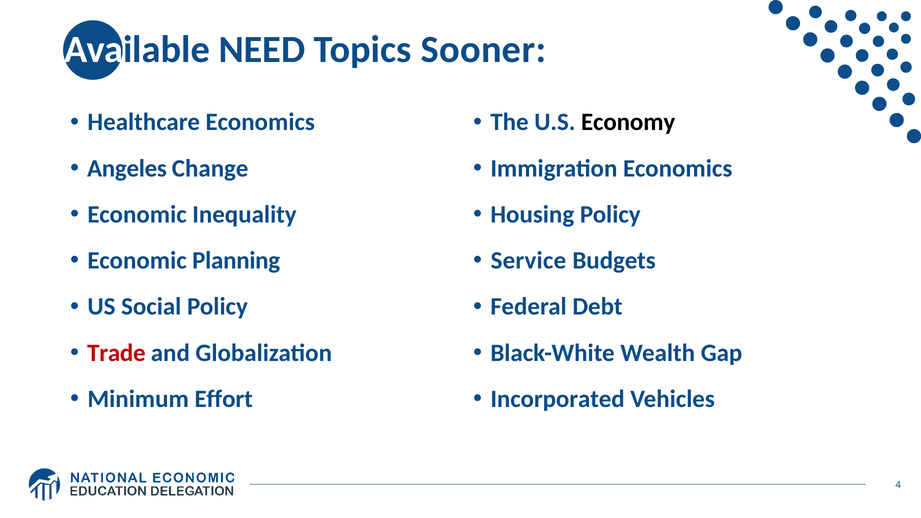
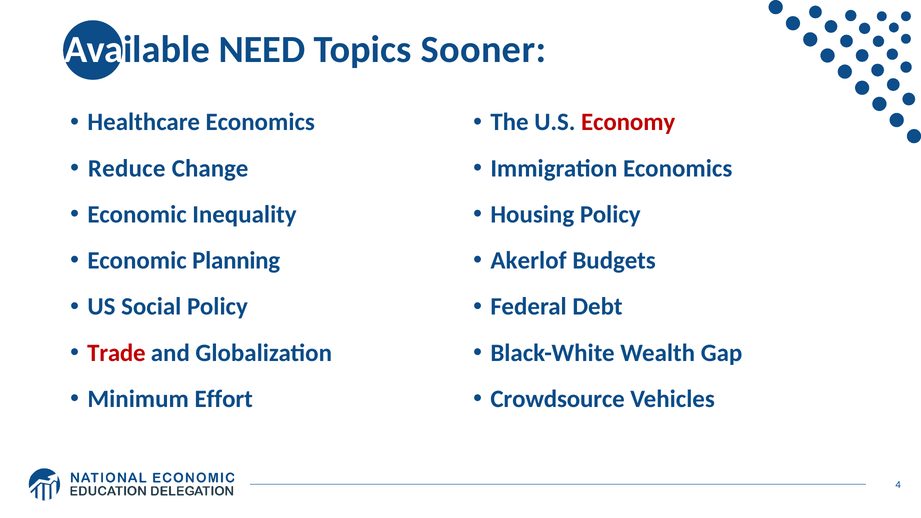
Economy colour: black -> red (628, 122)
Angeles: Angeles -> Reduce (127, 168)
Service: Service -> Akerlof (529, 261)
Incorporated: Incorporated -> Crowdsource (558, 399)
